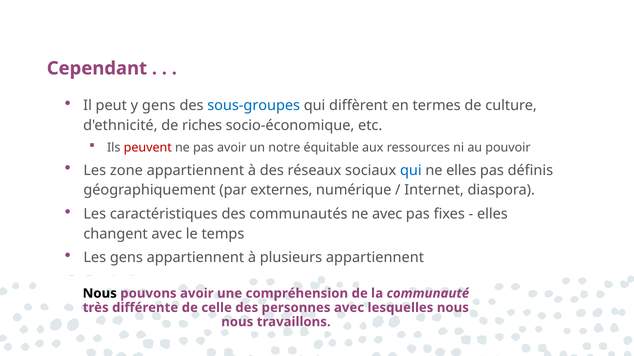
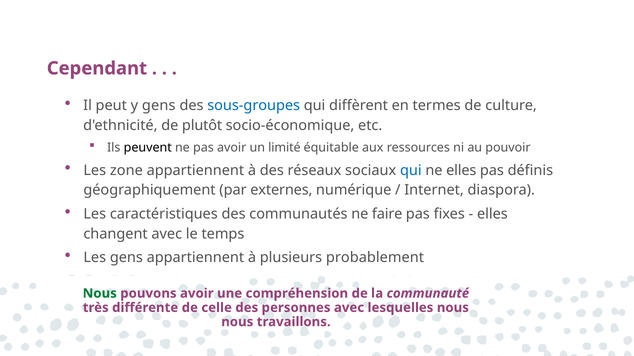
riches: riches -> plutôt (202, 126)
peuvent colour: red -> black (148, 148)
notre: notre -> limité (284, 148)
ne avec: avec -> faire (387, 214)
plusieurs appartiennent: appartiennent -> probablement (375, 258)
Nous colour: black -> green (100, 294)
